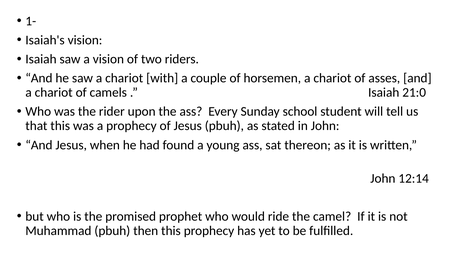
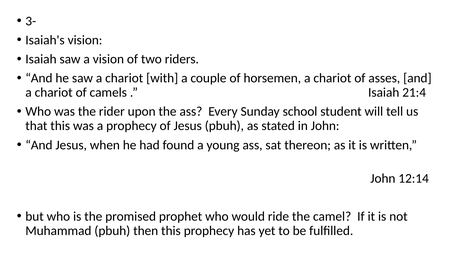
1-: 1- -> 3- (31, 21)
21:0: 21:0 -> 21:4 (414, 93)
